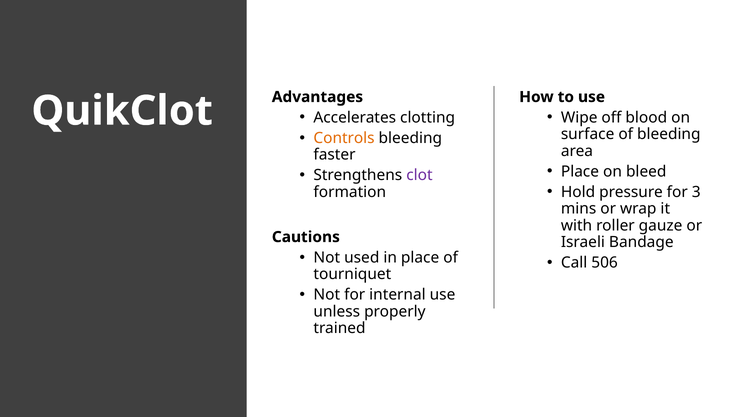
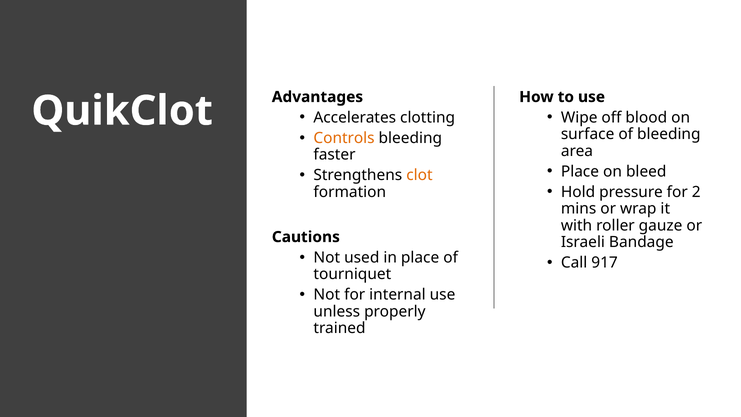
clot colour: purple -> orange (419, 175)
3: 3 -> 2 (696, 192)
506: 506 -> 917 (605, 263)
